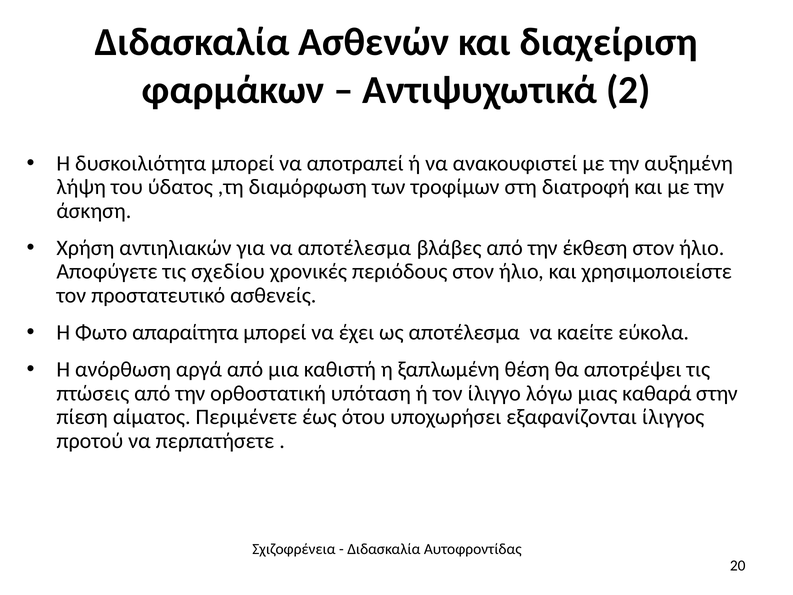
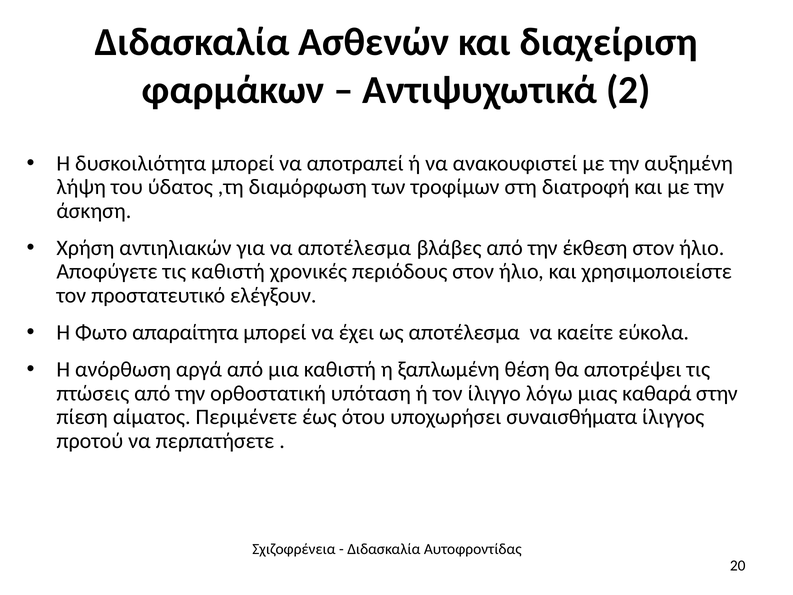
τις σχεδίου: σχεδίου -> καθιστή (228, 272)
ασθενείς: ασθενείς -> ελέγξουν (273, 295)
εξαφανίζονται: εξαφανίζονται -> συναισθήματα (572, 417)
